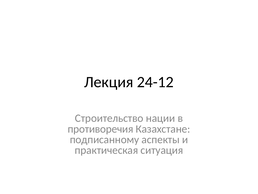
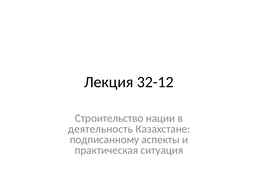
24-12: 24-12 -> 32-12 (155, 82)
противоречия: противоречия -> деятельность (100, 129)
